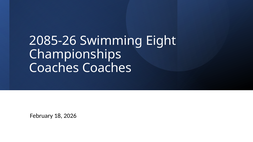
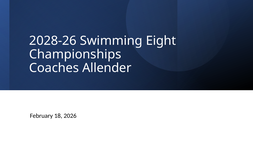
2085-26: 2085-26 -> 2028-26 (53, 41)
Coaches Coaches: Coaches -> Allender (107, 68)
